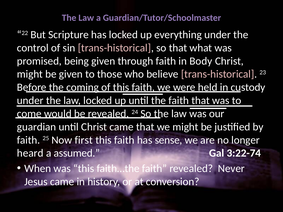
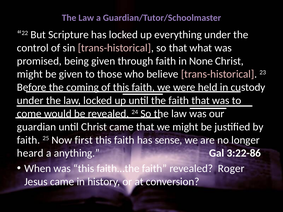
Body: Body -> None (201, 61)
assumed: assumed -> anything (77, 153)
3:22-74: 3:22-74 -> 3:22-86 (244, 153)
Never: Never -> Roger (231, 169)
